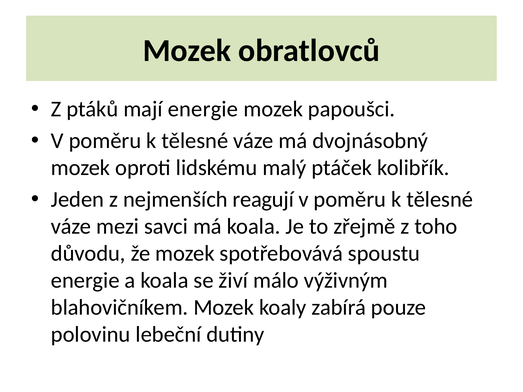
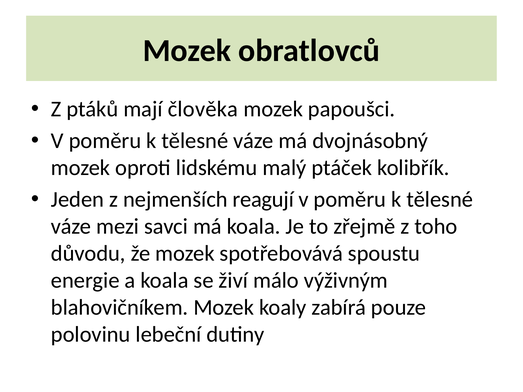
mají energie: energie -> člověka (203, 109)
